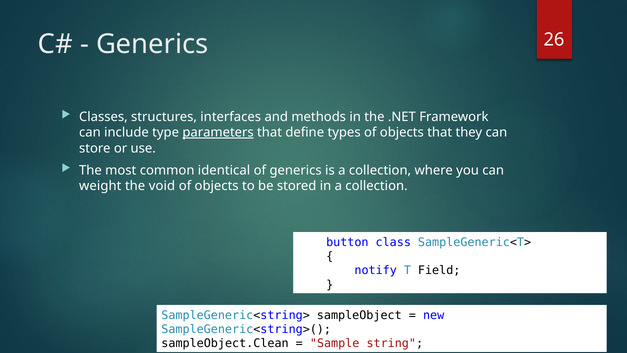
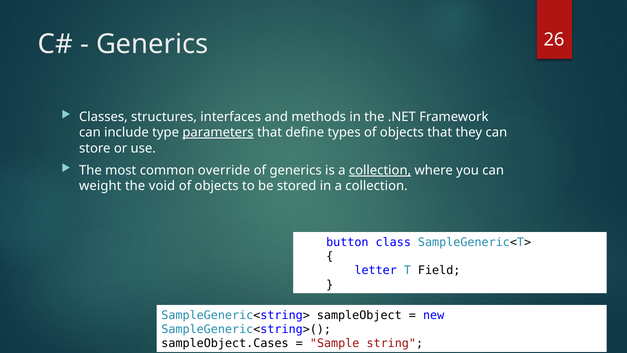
identical: identical -> override (224, 170)
collection underline: none -> present (380, 170)
notify: notify -> letter (376, 270)
sampleObject.Clean: sampleObject.Clean -> sampleObject.Cases (225, 343)
